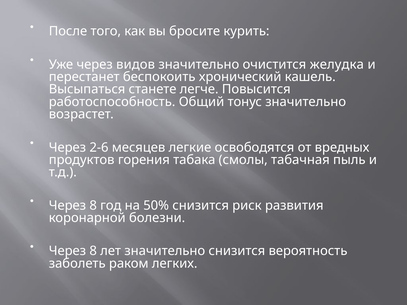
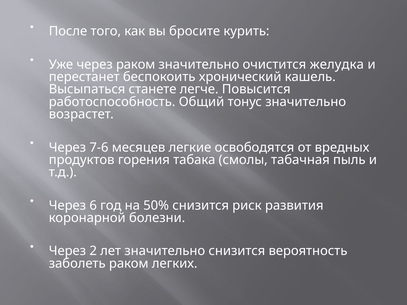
через видов: видов -> раком (136, 65)
2-6: 2-6 -> 7-6 (99, 148)
8: 8 -> 6 (93, 206)
8: 8 -> 2 (93, 251)
